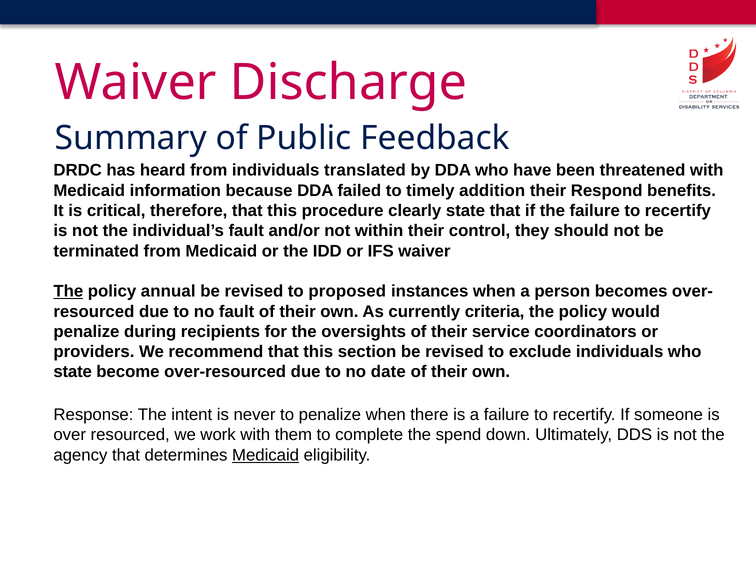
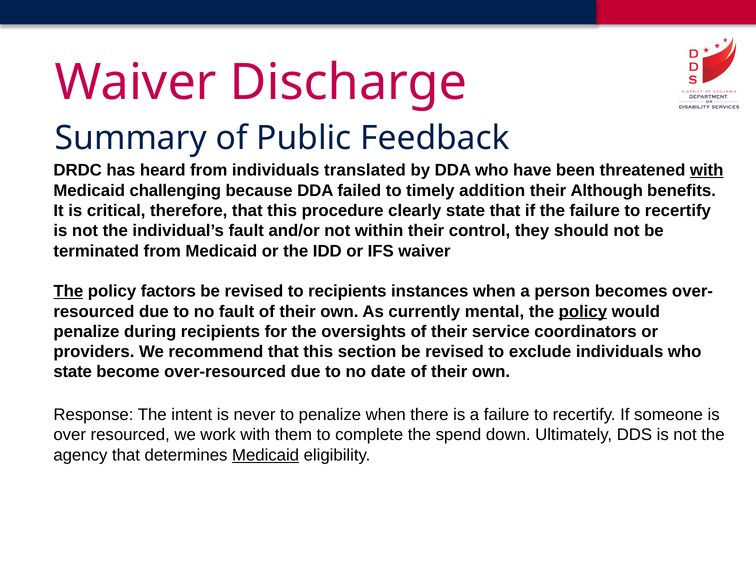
with underline: none -> present (707, 170)
information: information -> challenging (175, 191)
Respond: Respond -> Although (607, 191)
annual: annual -> factors (168, 291)
to proposed: proposed -> recipients (347, 291)
criteria: criteria -> mental (494, 312)
policy underline: none -> present (583, 312)
